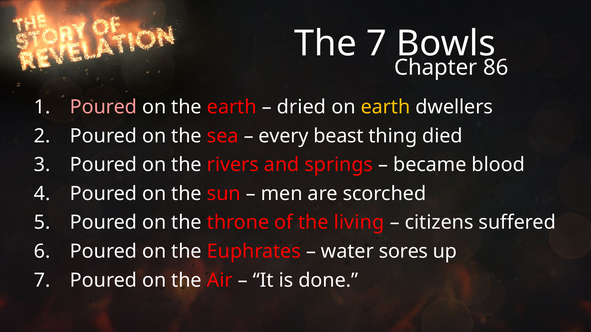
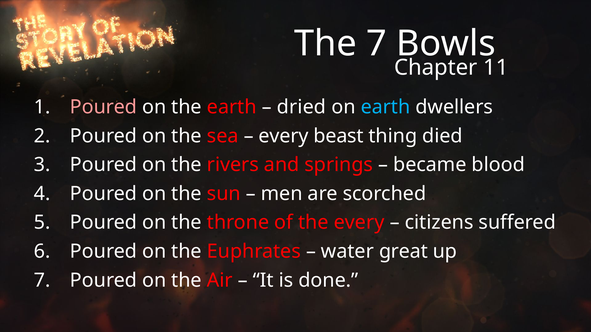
86: 86 -> 11 (496, 68)
earth colour: yellow -> light blue (385, 107)
the living: living -> every (359, 223)
sores: sores -> great (403, 252)
